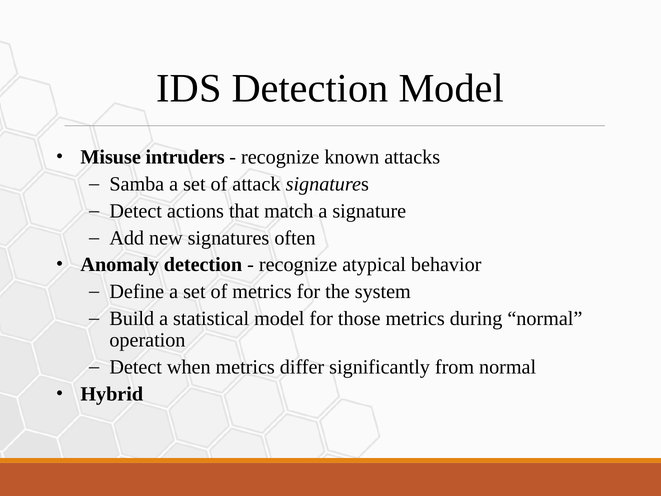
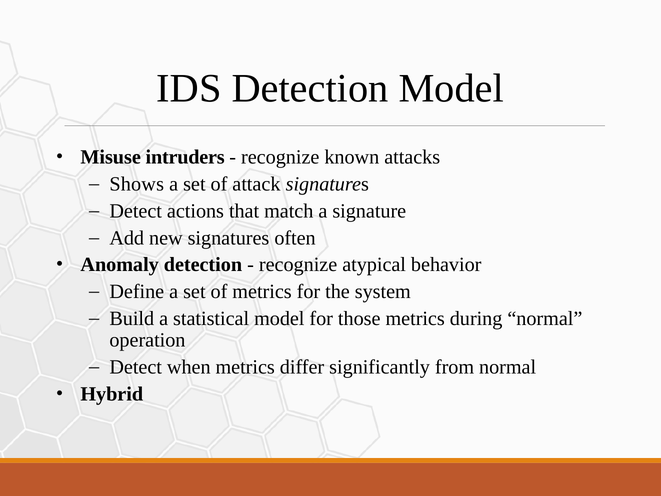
Samba: Samba -> Shows (137, 184)
